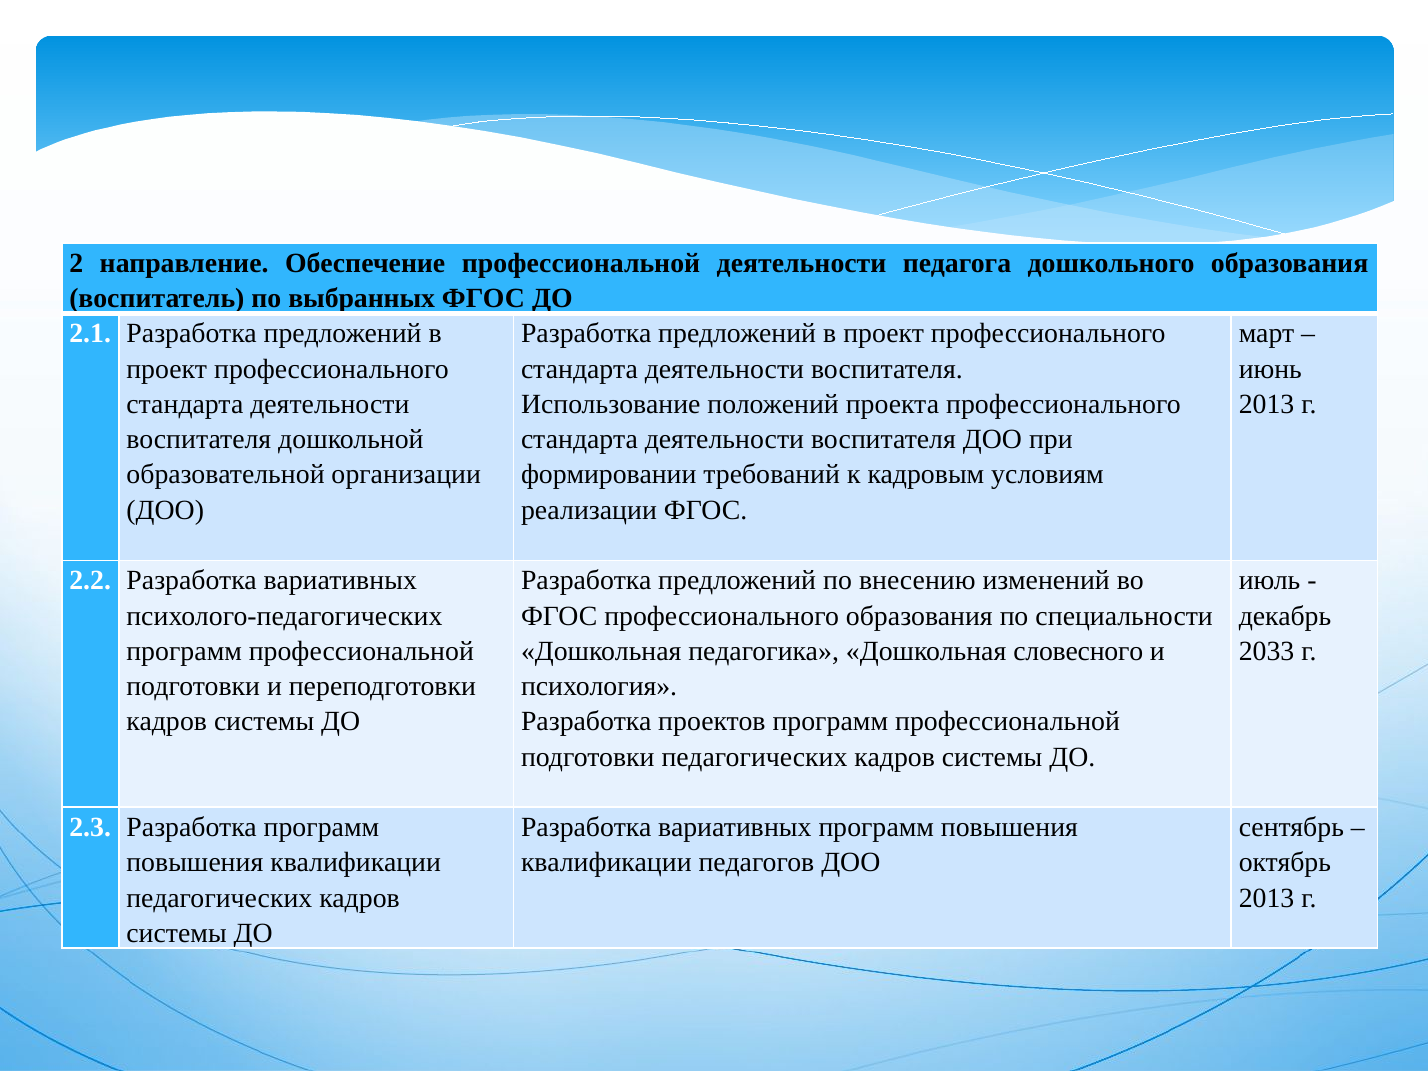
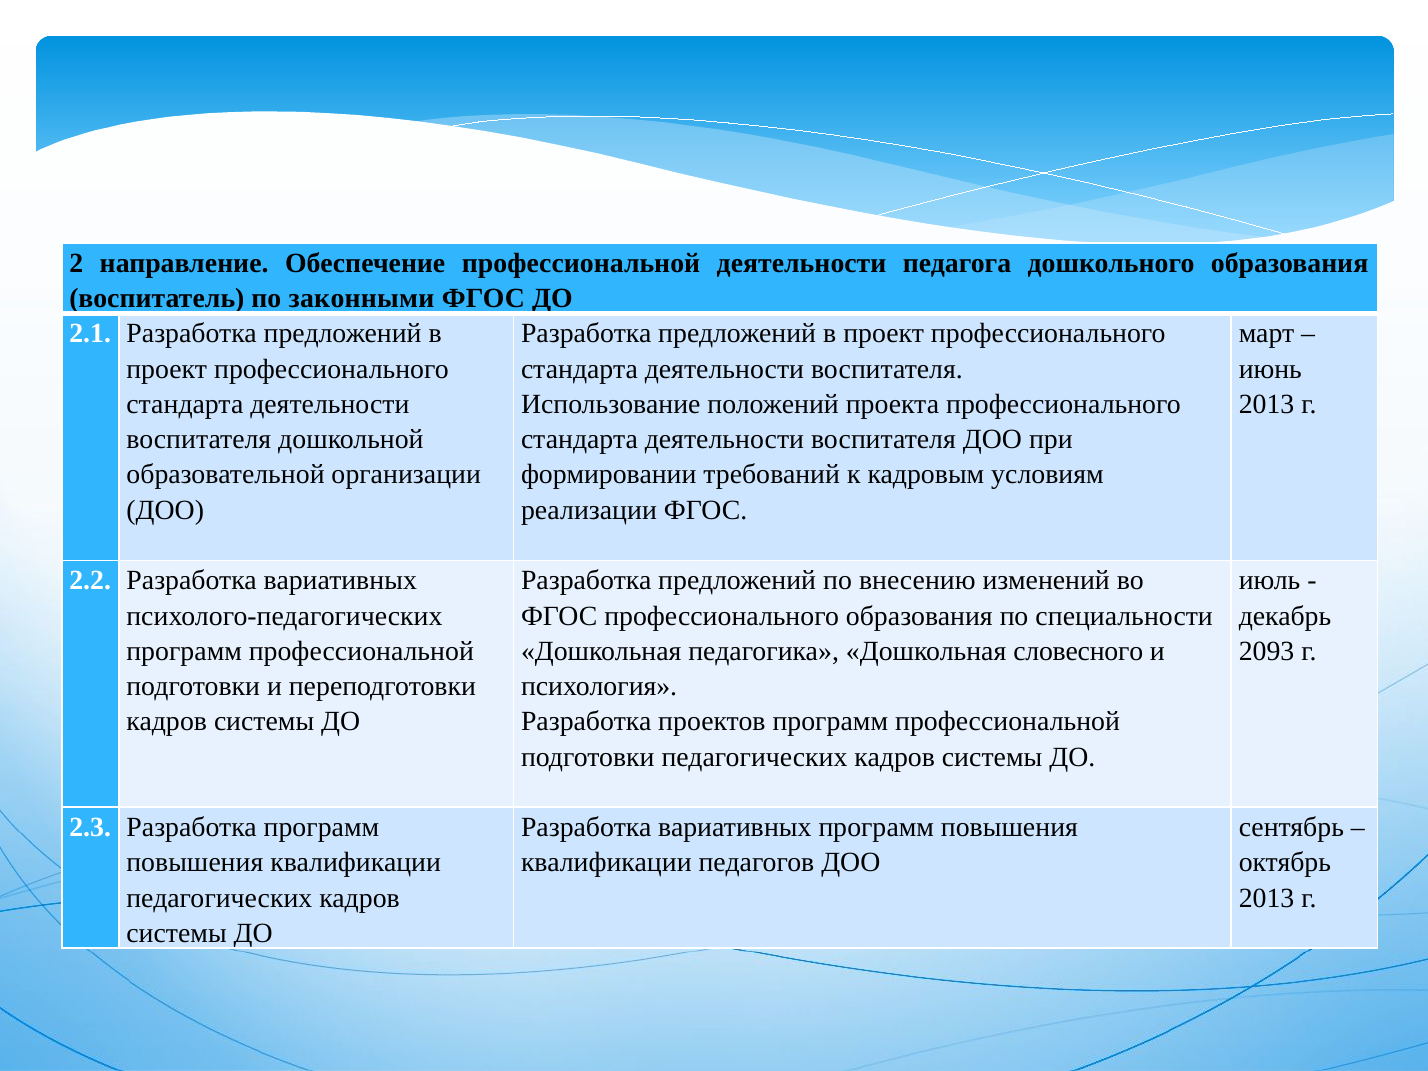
выбранных: выбранных -> законными (362, 298)
2033: 2033 -> 2093 (1267, 651)
